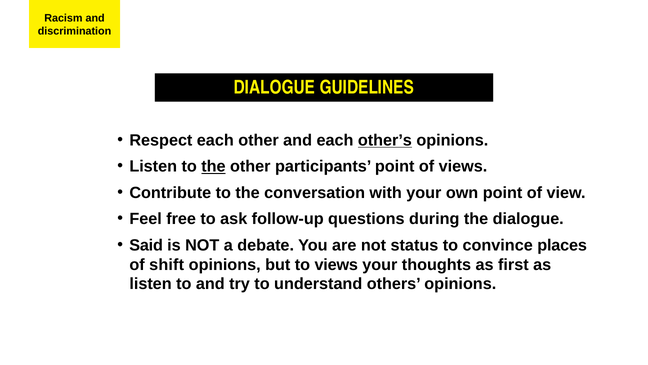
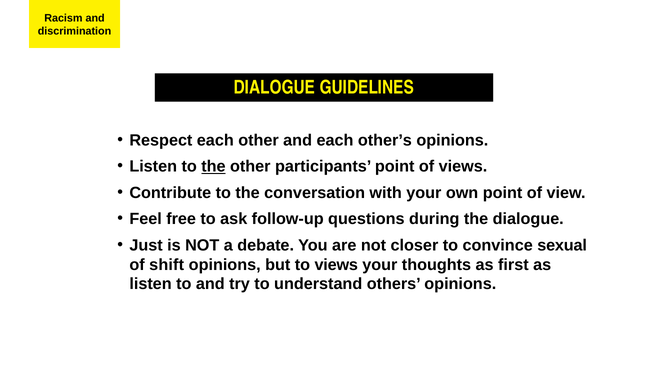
other’s underline: present -> none (385, 140)
Said: Said -> Just (146, 245)
status: status -> closer (414, 245)
places: places -> sexual (562, 245)
